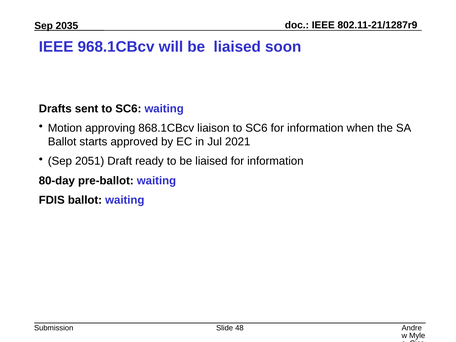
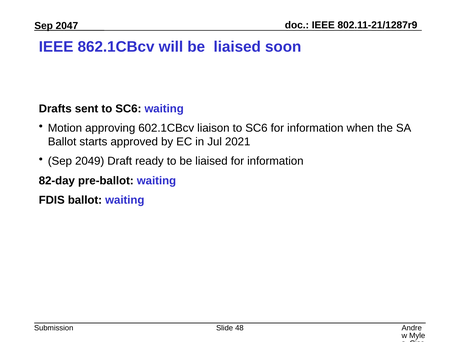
2035: 2035 -> 2047 (67, 26)
968.1CBcv: 968.1CBcv -> 862.1CBcv (116, 47)
868.1CBcv: 868.1CBcv -> 602.1CBcv (166, 128)
2051: 2051 -> 2049 (90, 161)
80-day: 80-day -> 82-day (57, 181)
